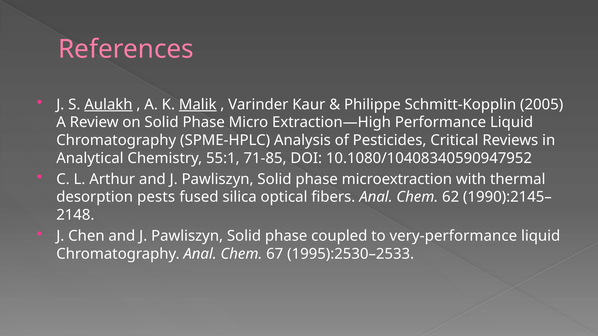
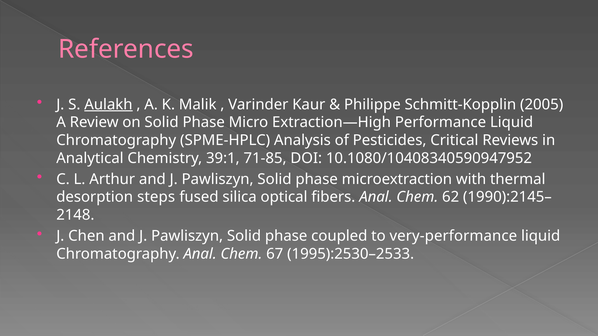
Malik underline: present -> none (198, 105)
55:1: 55:1 -> 39:1 (223, 158)
pests: pests -> steps (156, 197)
